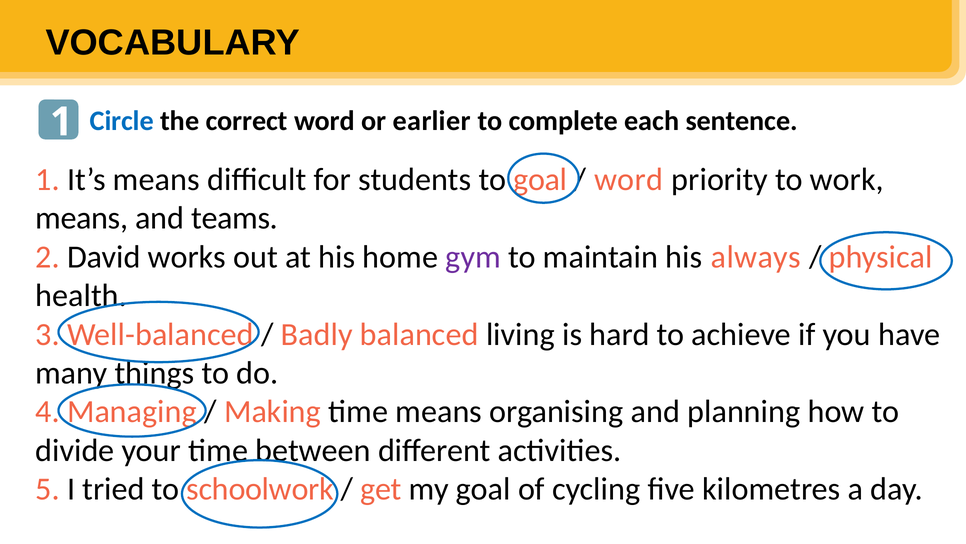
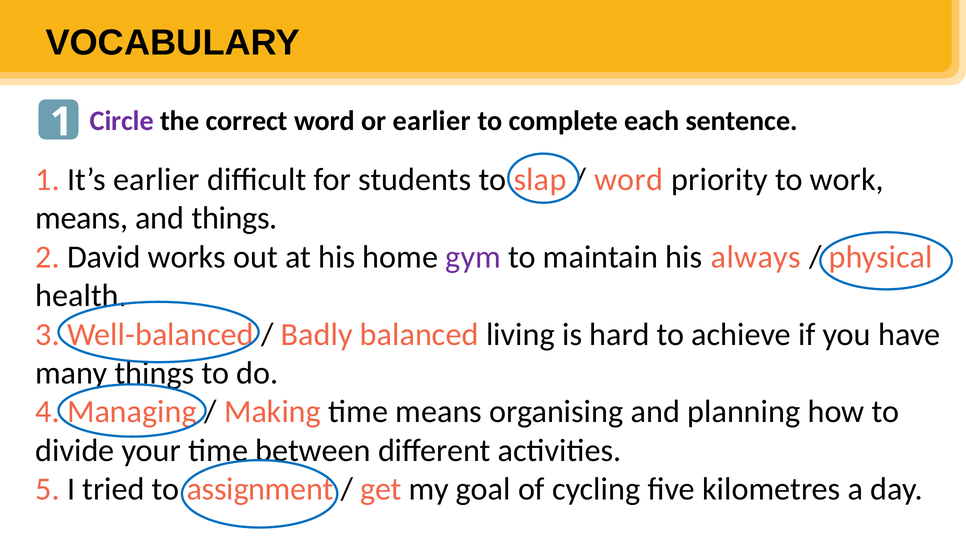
Circle colour: blue -> purple (122, 121)
It’s means: means -> earlier (156, 179)
to goal: goal -> slap (540, 179)
and teams: teams -> things (235, 218)
schoolwork: schoolwork -> assignment (260, 489)
